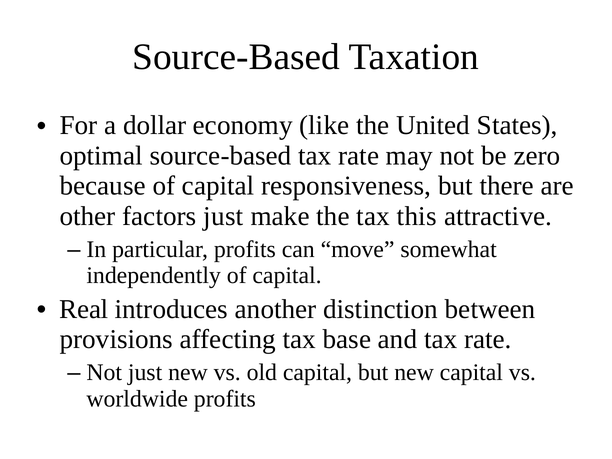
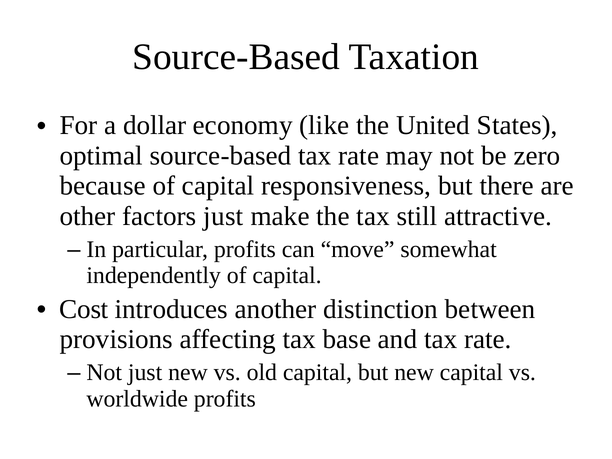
this: this -> still (417, 216)
Real: Real -> Cost (84, 309)
